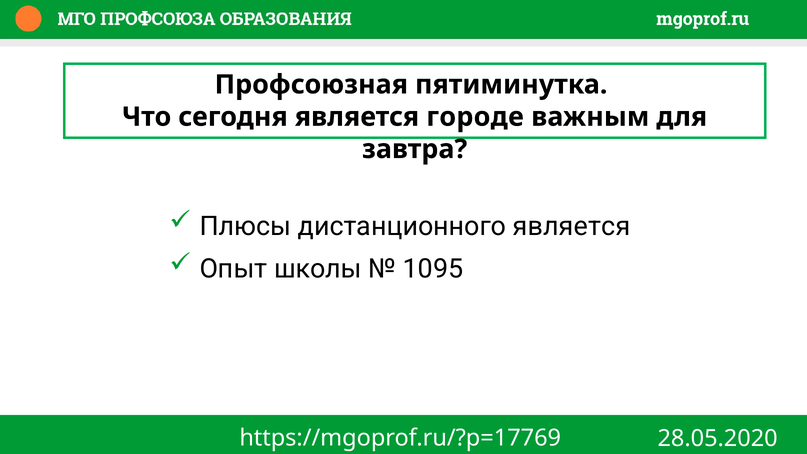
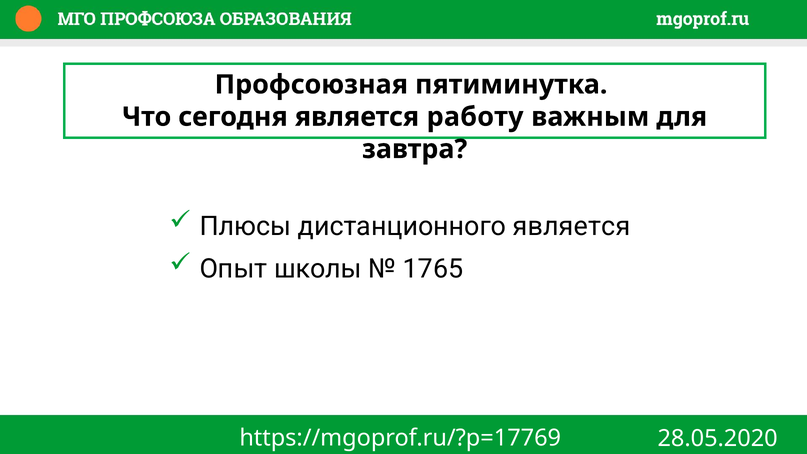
городе: городе -> работу (475, 117)
1095: 1095 -> 1765 (433, 269)
